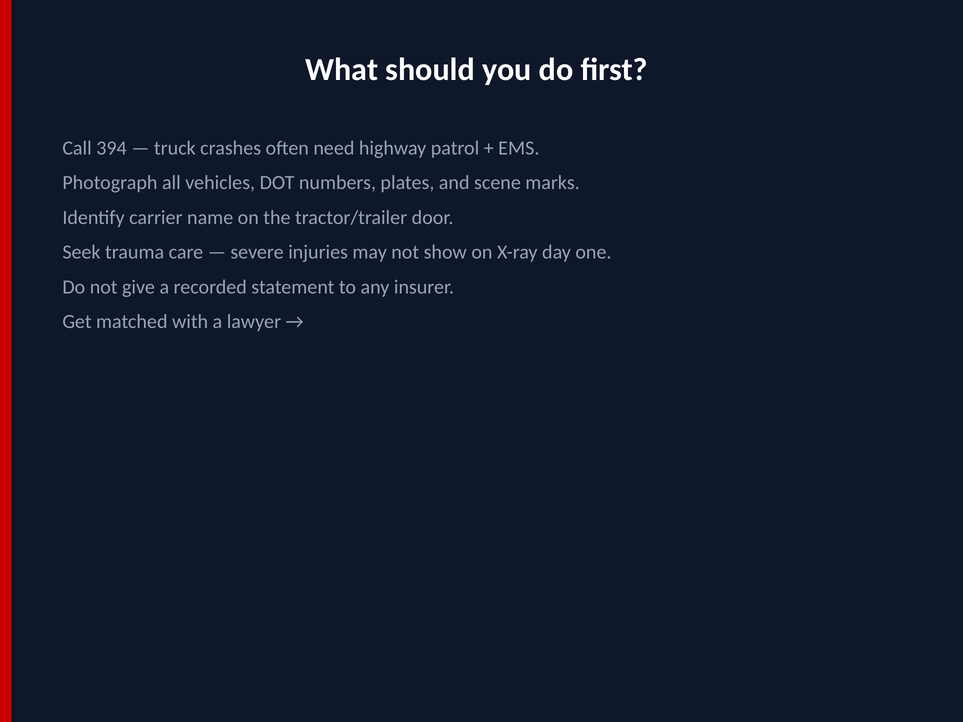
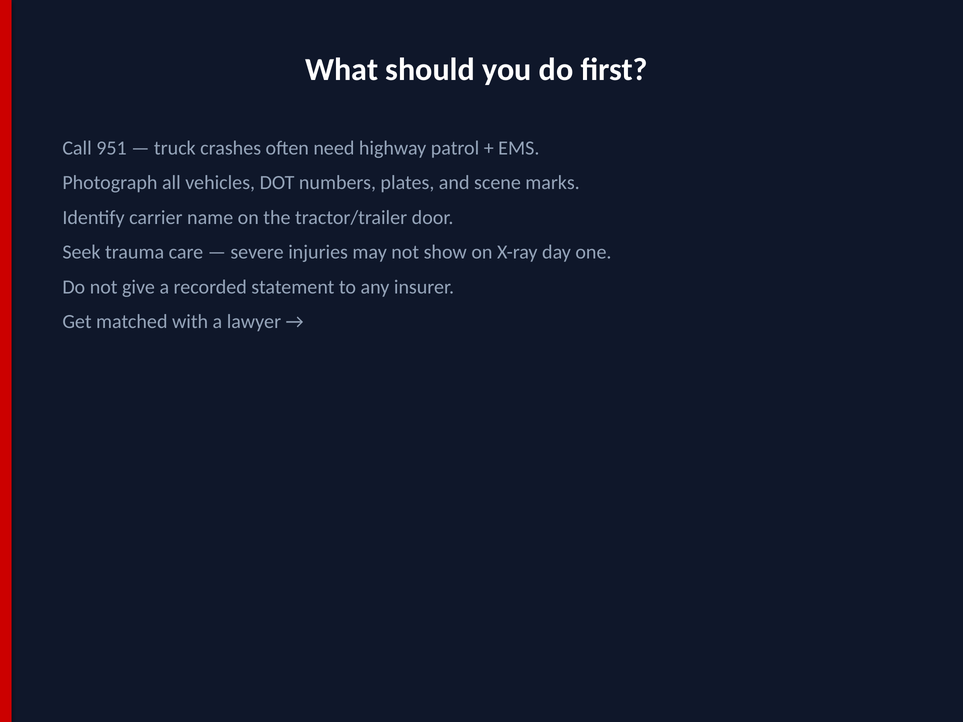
394: 394 -> 951 (112, 148)
